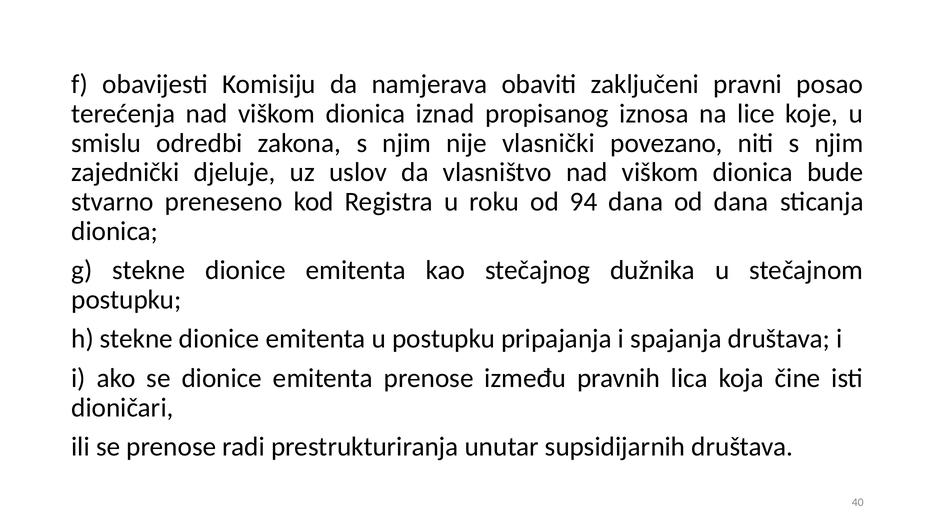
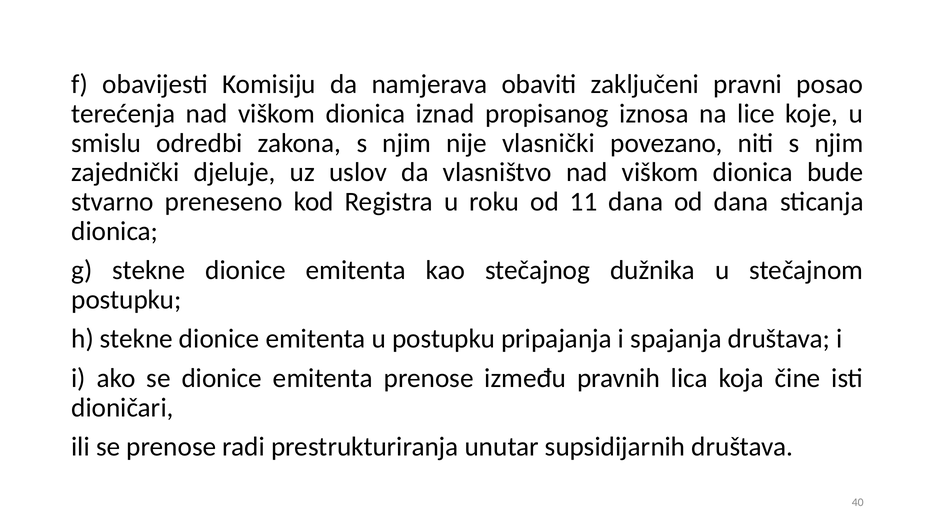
94: 94 -> 11 (584, 202)
